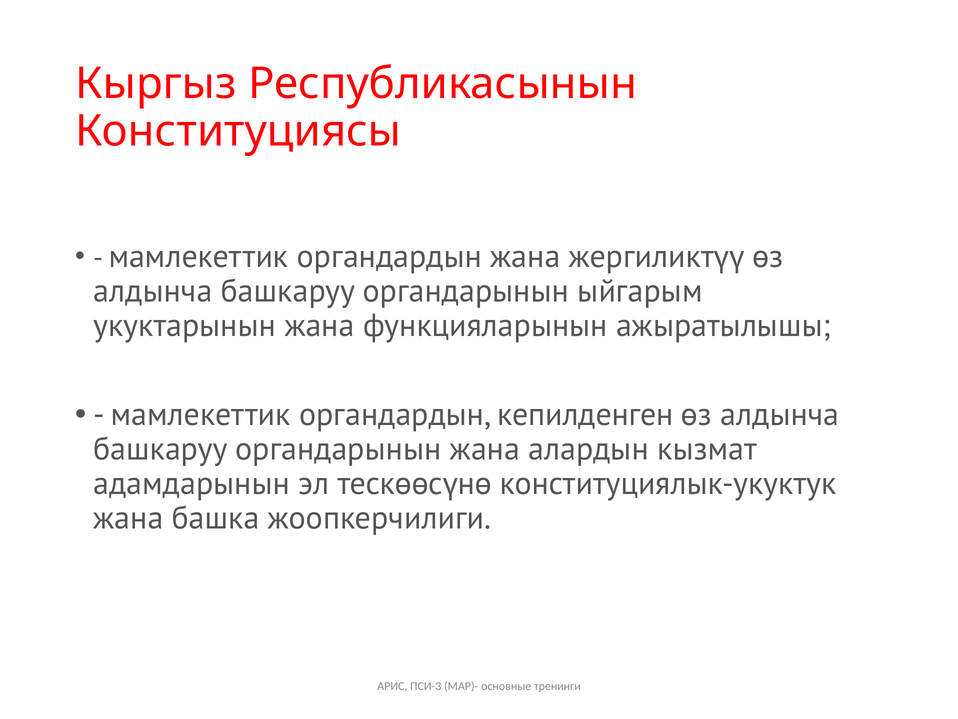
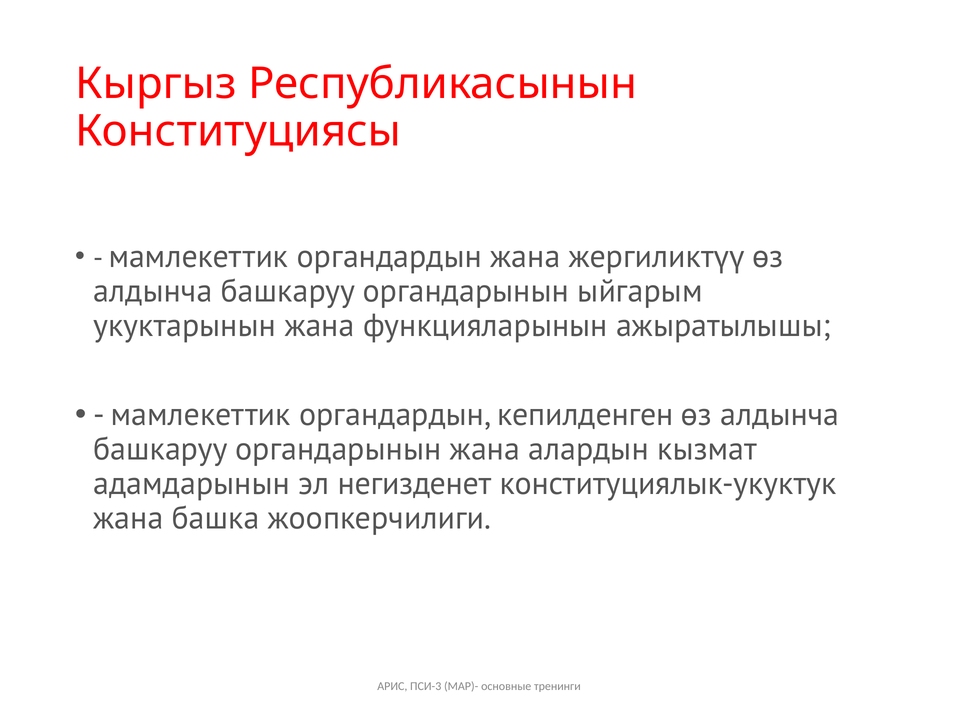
тескөөсүнө: тескөөсүнө -> негизденет (415, 483)
